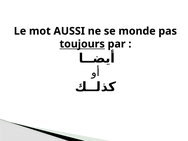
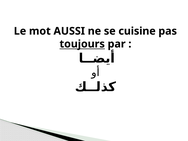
monde: monde -> cuisine (137, 31)
